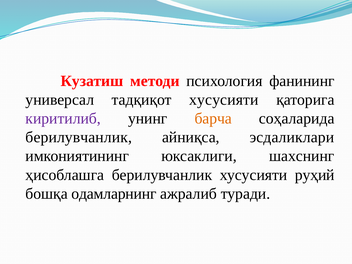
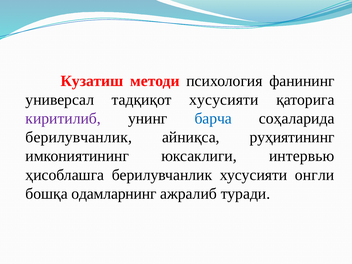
барча colour: orange -> blue (213, 119)
эсдаликлари: эсдаликлари -> руҳиятининг (292, 137)
шахснинг: шахснинг -> интервью (302, 156)
руҳий: руҳий -> онгли (315, 175)
